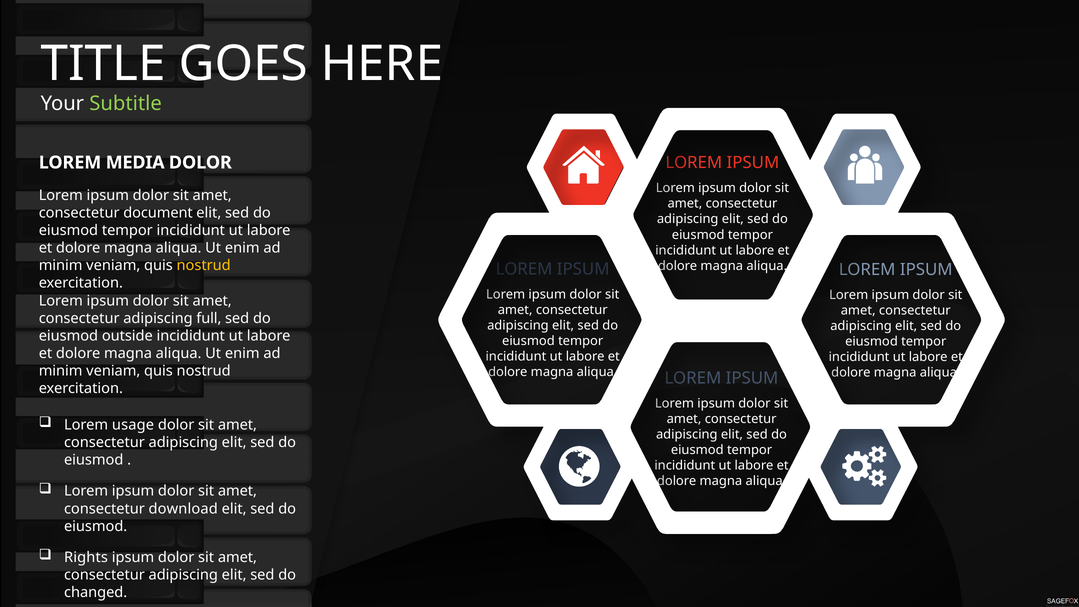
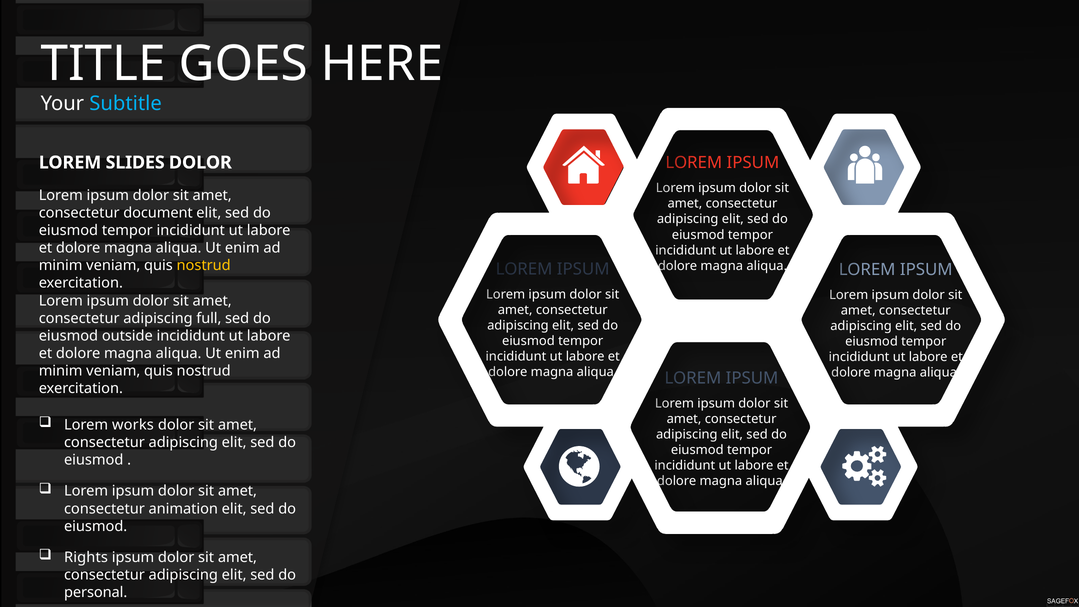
Subtitle colour: light green -> light blue (126, 104)
MEDIA: MEDIA -> SLIDES (135, 163)
usage: usage -> works (133, 425)
download: download -> animation (183, 509)
changed: changed -> personal (96, 592)
